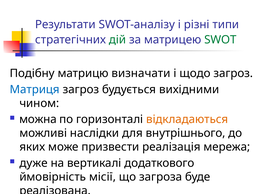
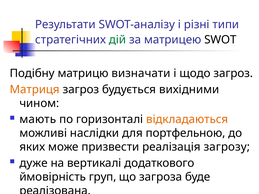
SWOT colour: green -> black (220, 40)
Матриця colour: blue -> orange (35, 90)
можна: можна -> мають (38, 120)
внутрішнього: внутрішнього -> портфельною (186, 133)
мережа: мережа -> загрозу (227, 147)
місії: місії -> груп (103, 177)
